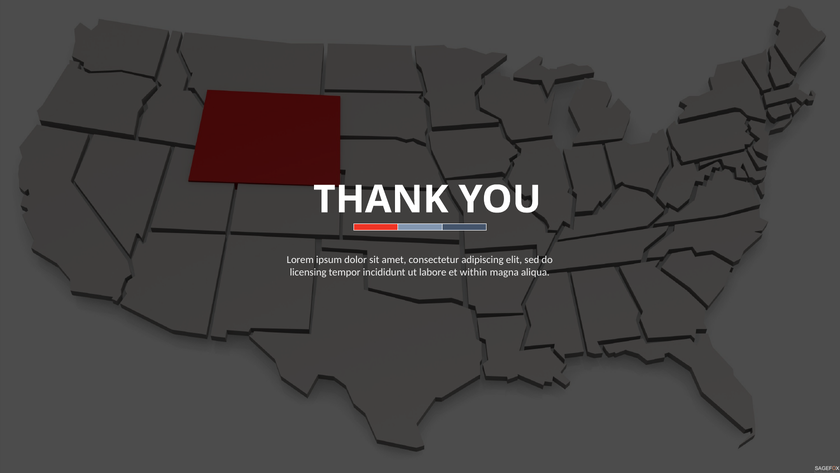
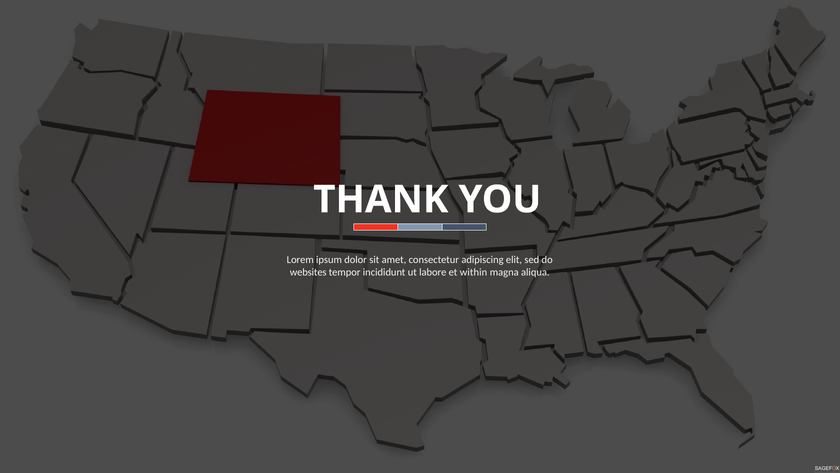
licensing: licensing -> websites (308, 272)
